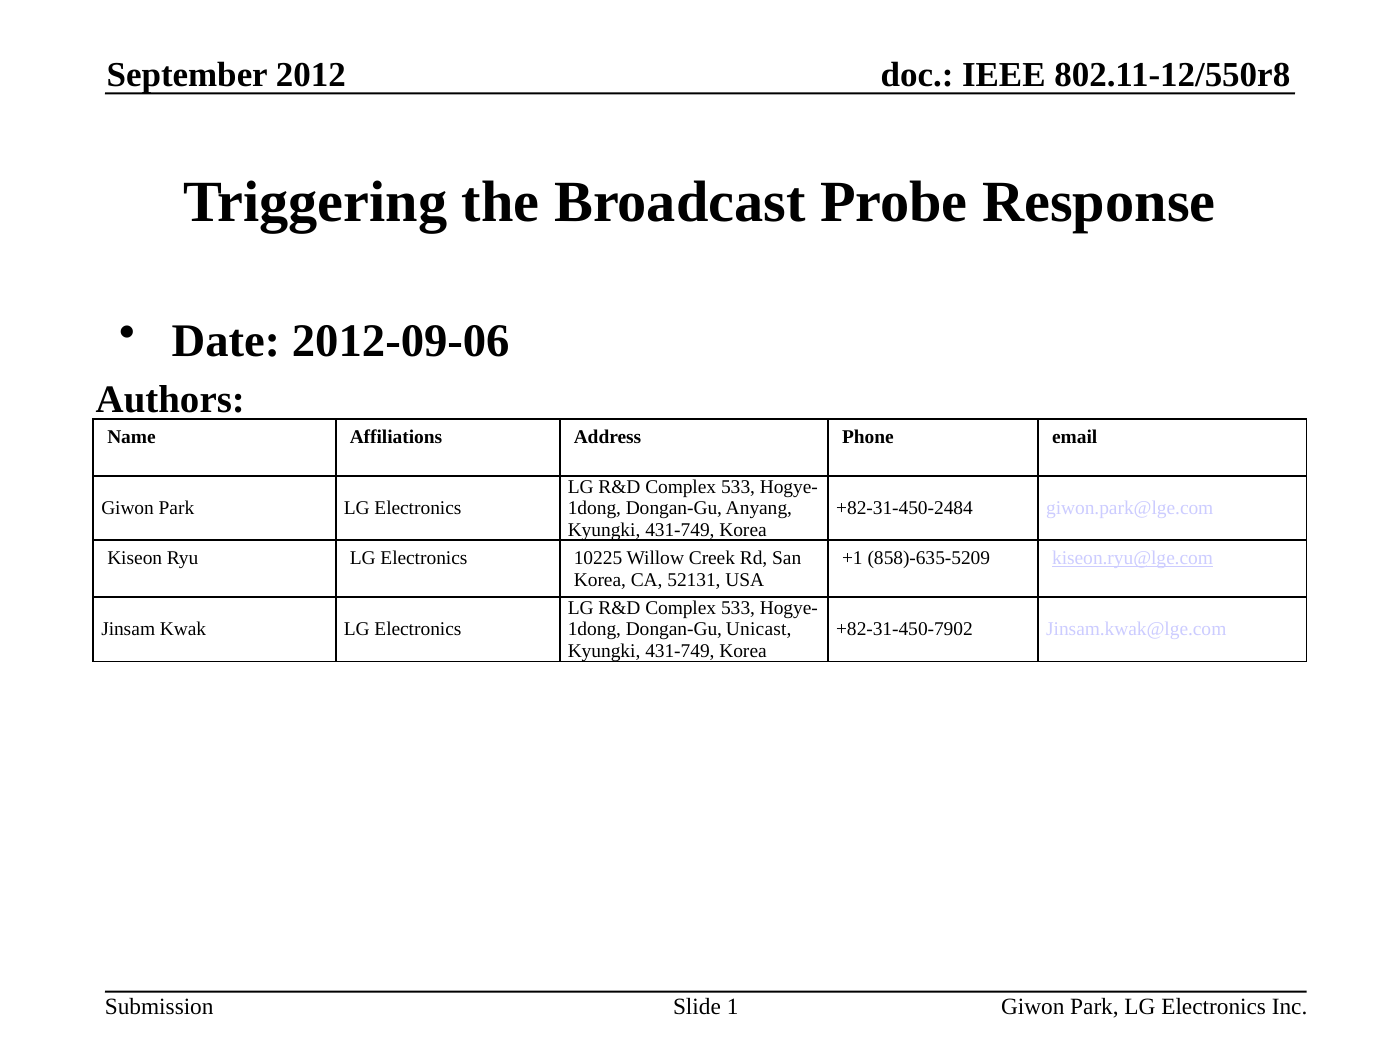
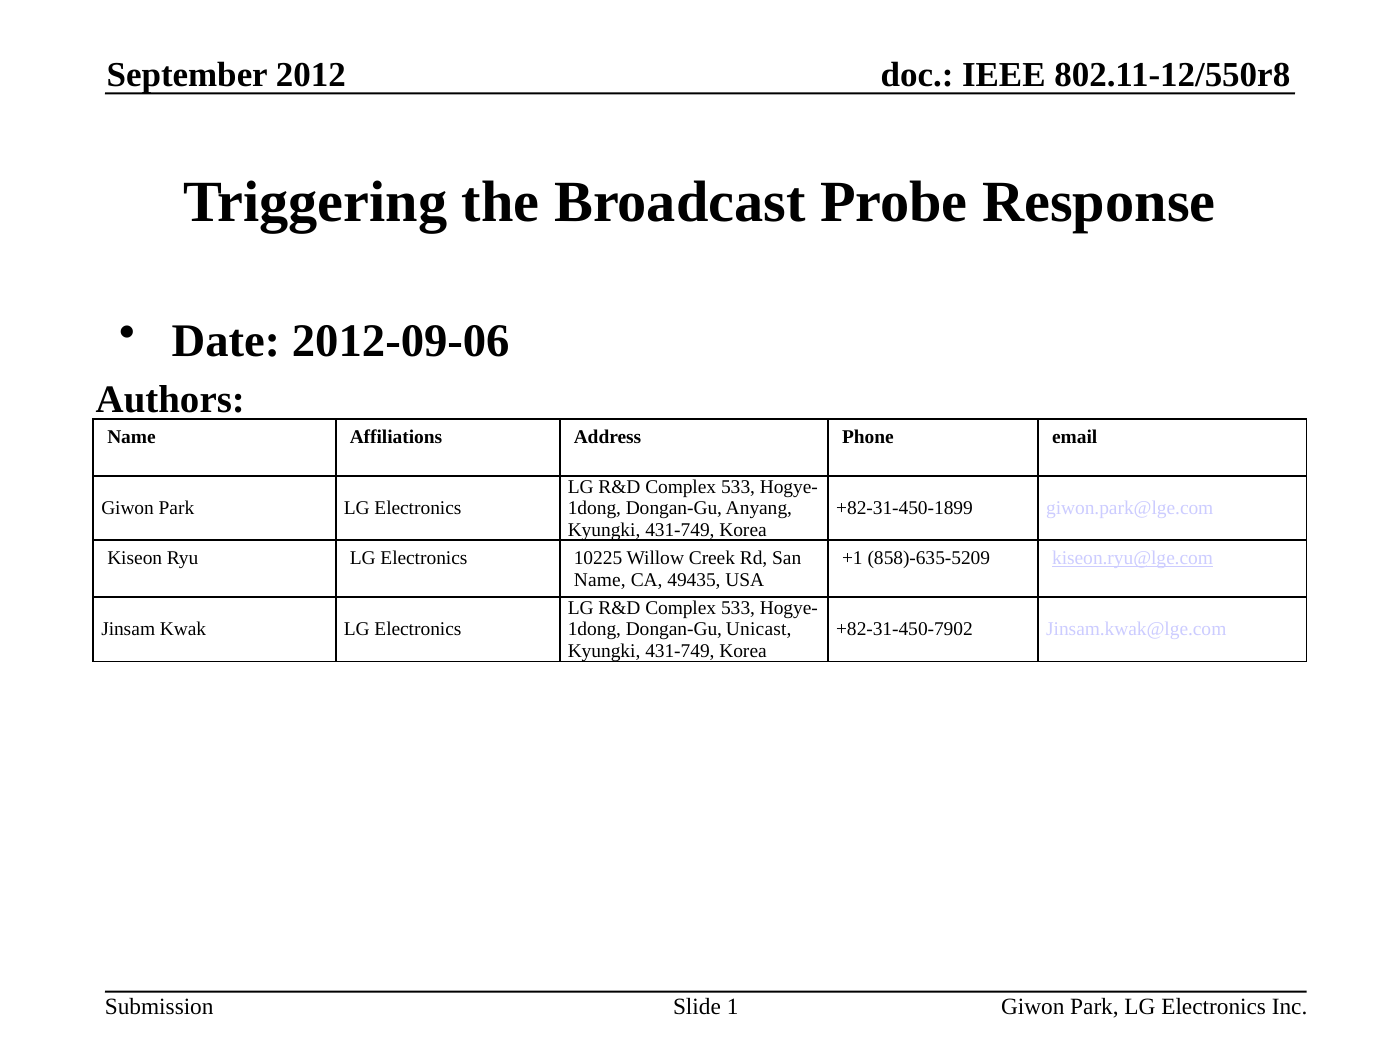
+82-31-450-2484: +82-31-450-2484 -> +82-31-450-1899 (905, 508)
Korea: Korea -> Name (600, 580)
52131: 52131 -> 49435 (694, 580)
